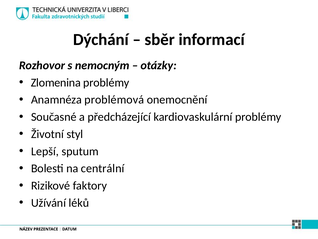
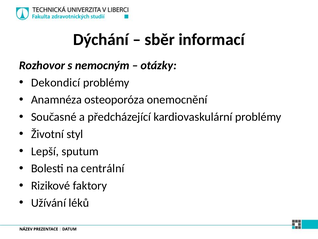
Zlomenina: Zlomenina -> Dekondicí (56, 82)
problémová: problémová -> osteoporóza (114, 100)
